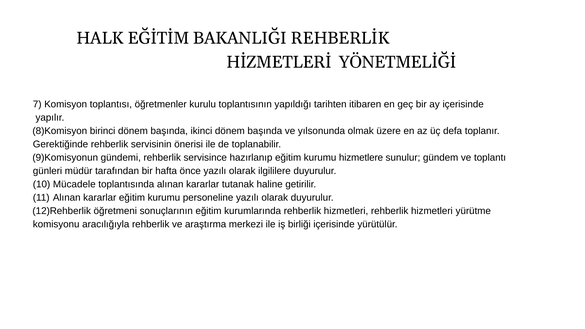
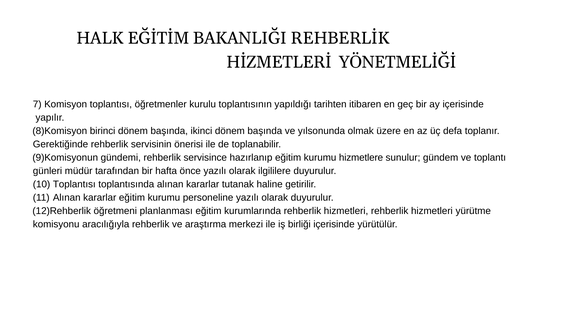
Mücadele: Mücadele -> Toplantısı (74, 184)
sonuçlarının: sonuçlarının -> planlanması (166, 211)
